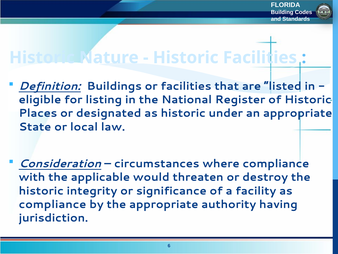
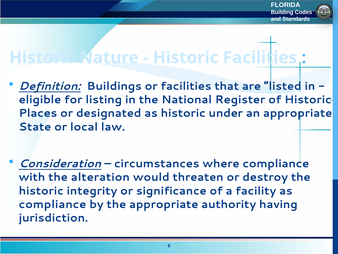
applicable: applicable -> alteration (100, 177)
